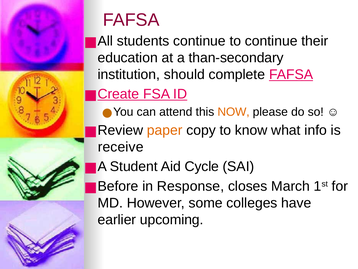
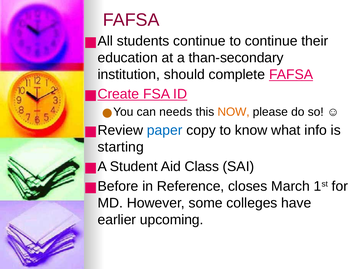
attend: attend -> needs (176, 112)
paper colour: orange -> blue (165, 130)
receive: receive -> starting (121, 147)
Cycle: Cycle -> Class (202, 166)
Response: Response -> Reference (191, 186)
